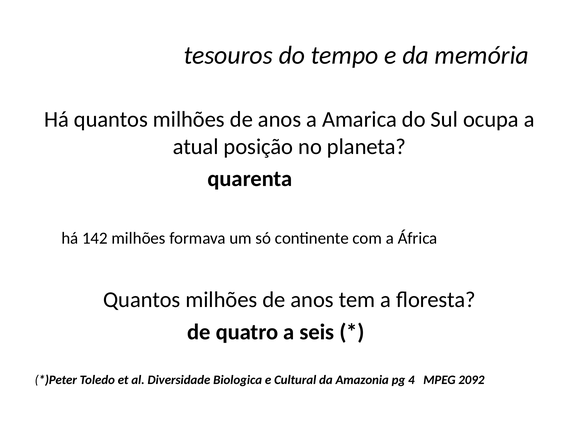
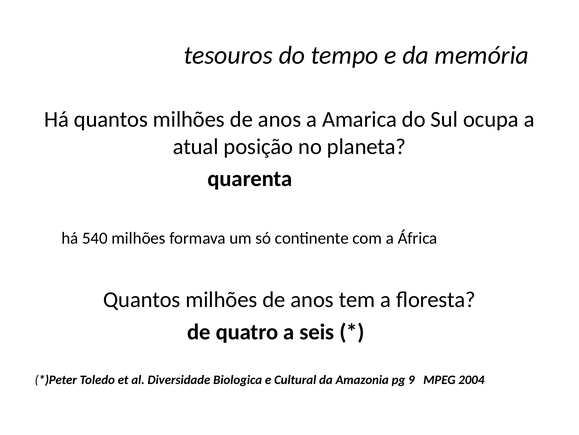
142: 142 -> 540 (95, 238)
4: 4 -> 9 (411, 379)
2092: 2092 -> 2004 (471, 379)
